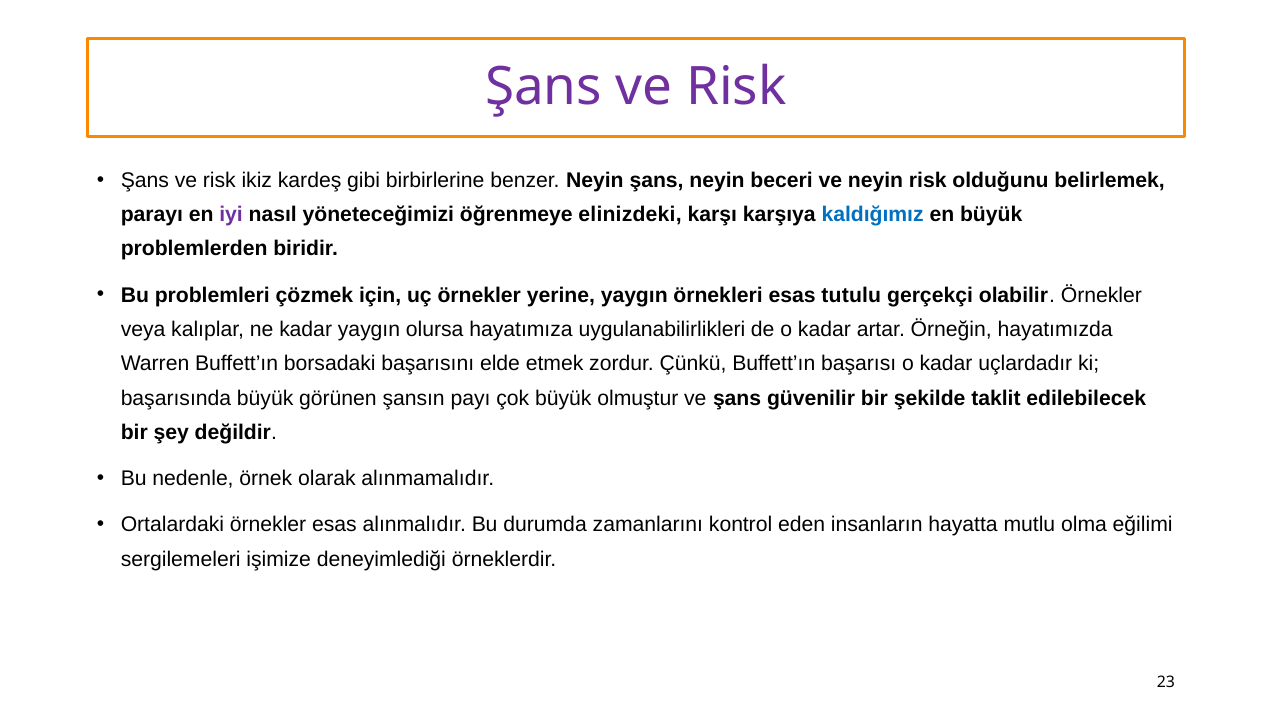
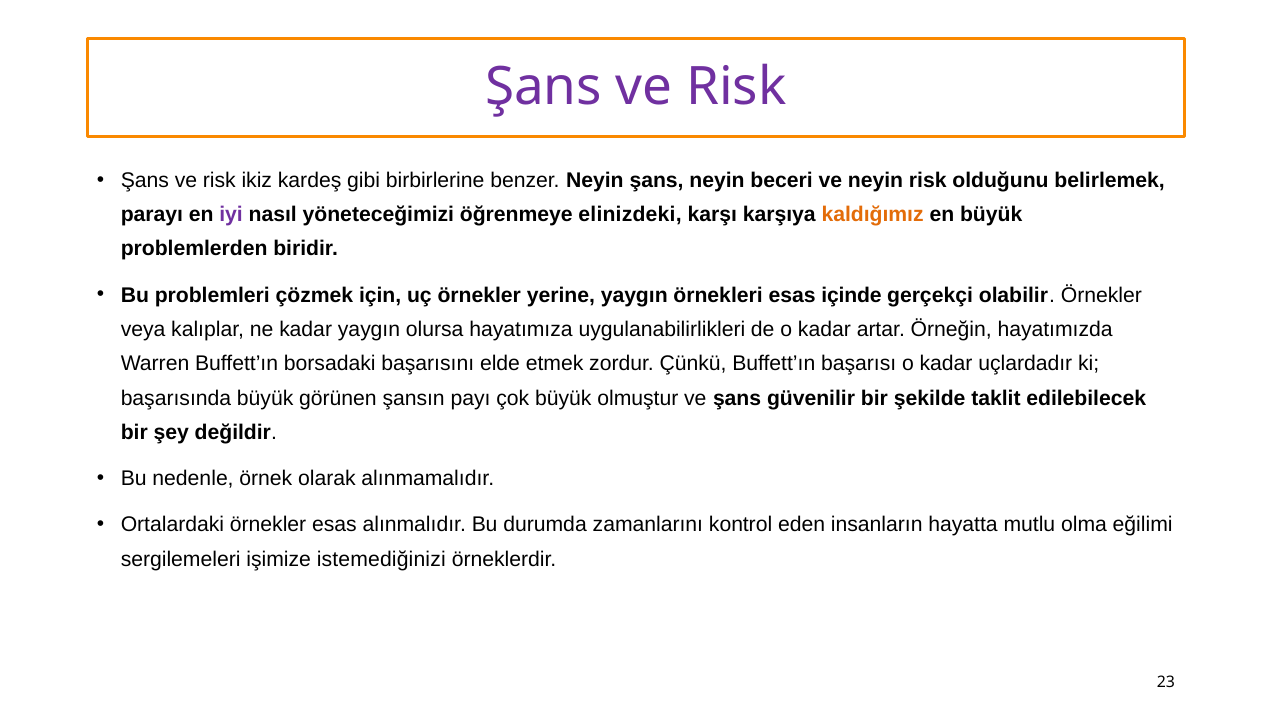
kaldığımız colour: blue -> orange (873, 214)
tutulu: tutulu -> içinde (851, 295)
deneyimlediği: deneyimlediği -> istemediğinizi (381, 559)
